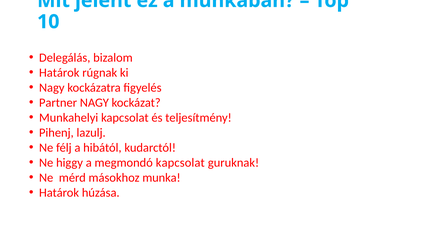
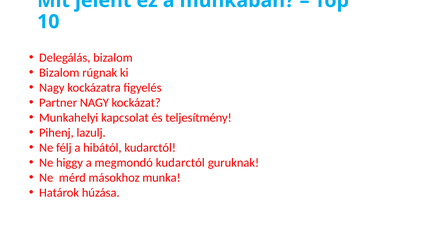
Határok: Határok -> Bizalom (59, 73)
megmondó kapcsolat: kapcsolat -> kudarctól (180, 162)
